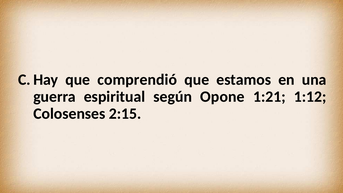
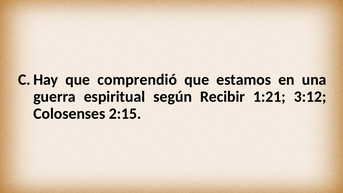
Opone: Opone -> Recibir (223, 97)
1:12: 1:12 -> 3:12 (310, 97)
